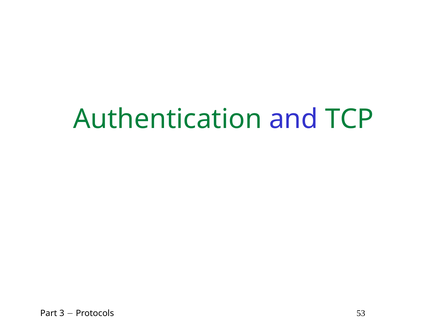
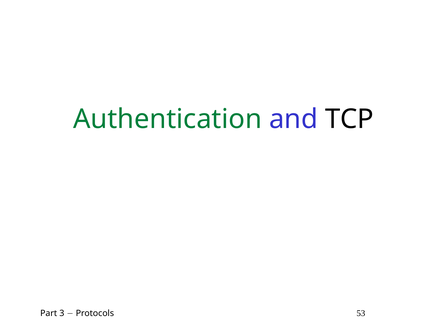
TCP colour: green -> black (349, 119)
